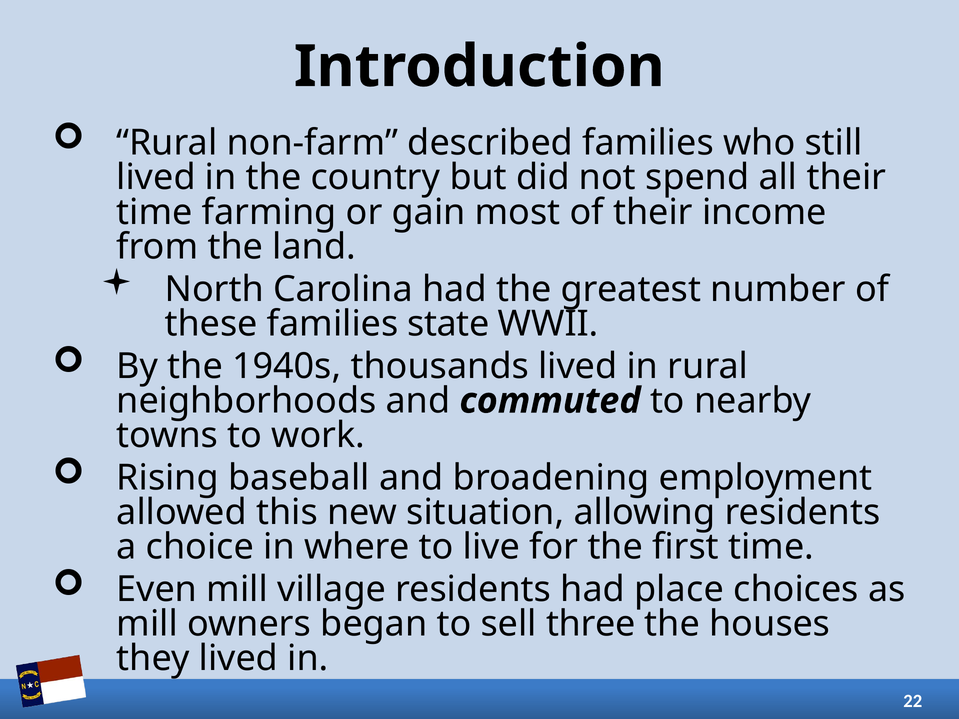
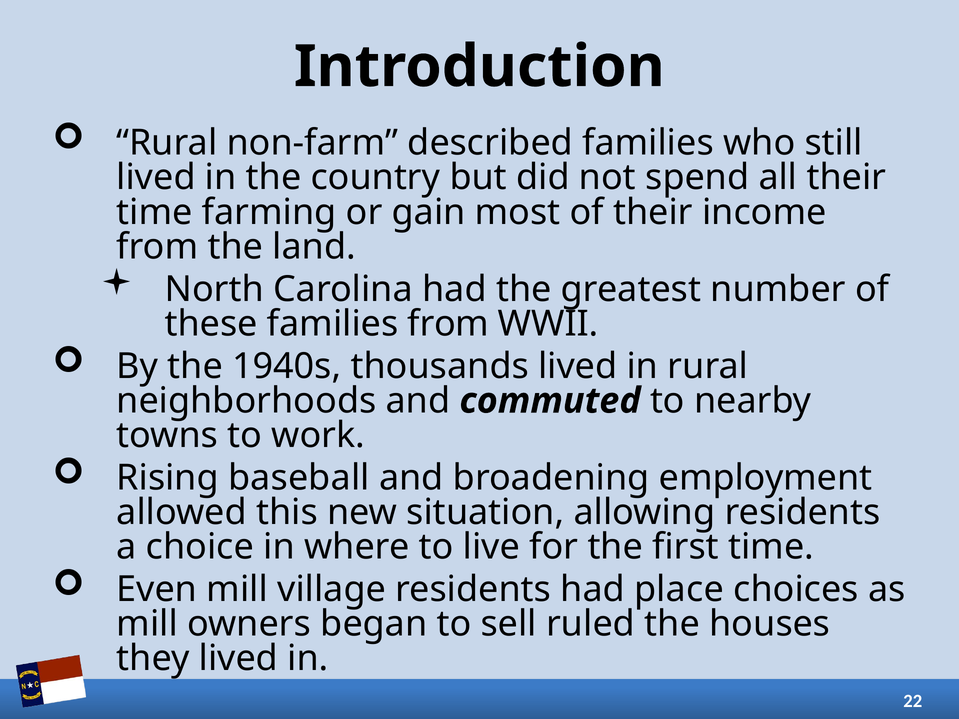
families state: state -> from (448, 324)
three: three -> ruled (591, 624)
